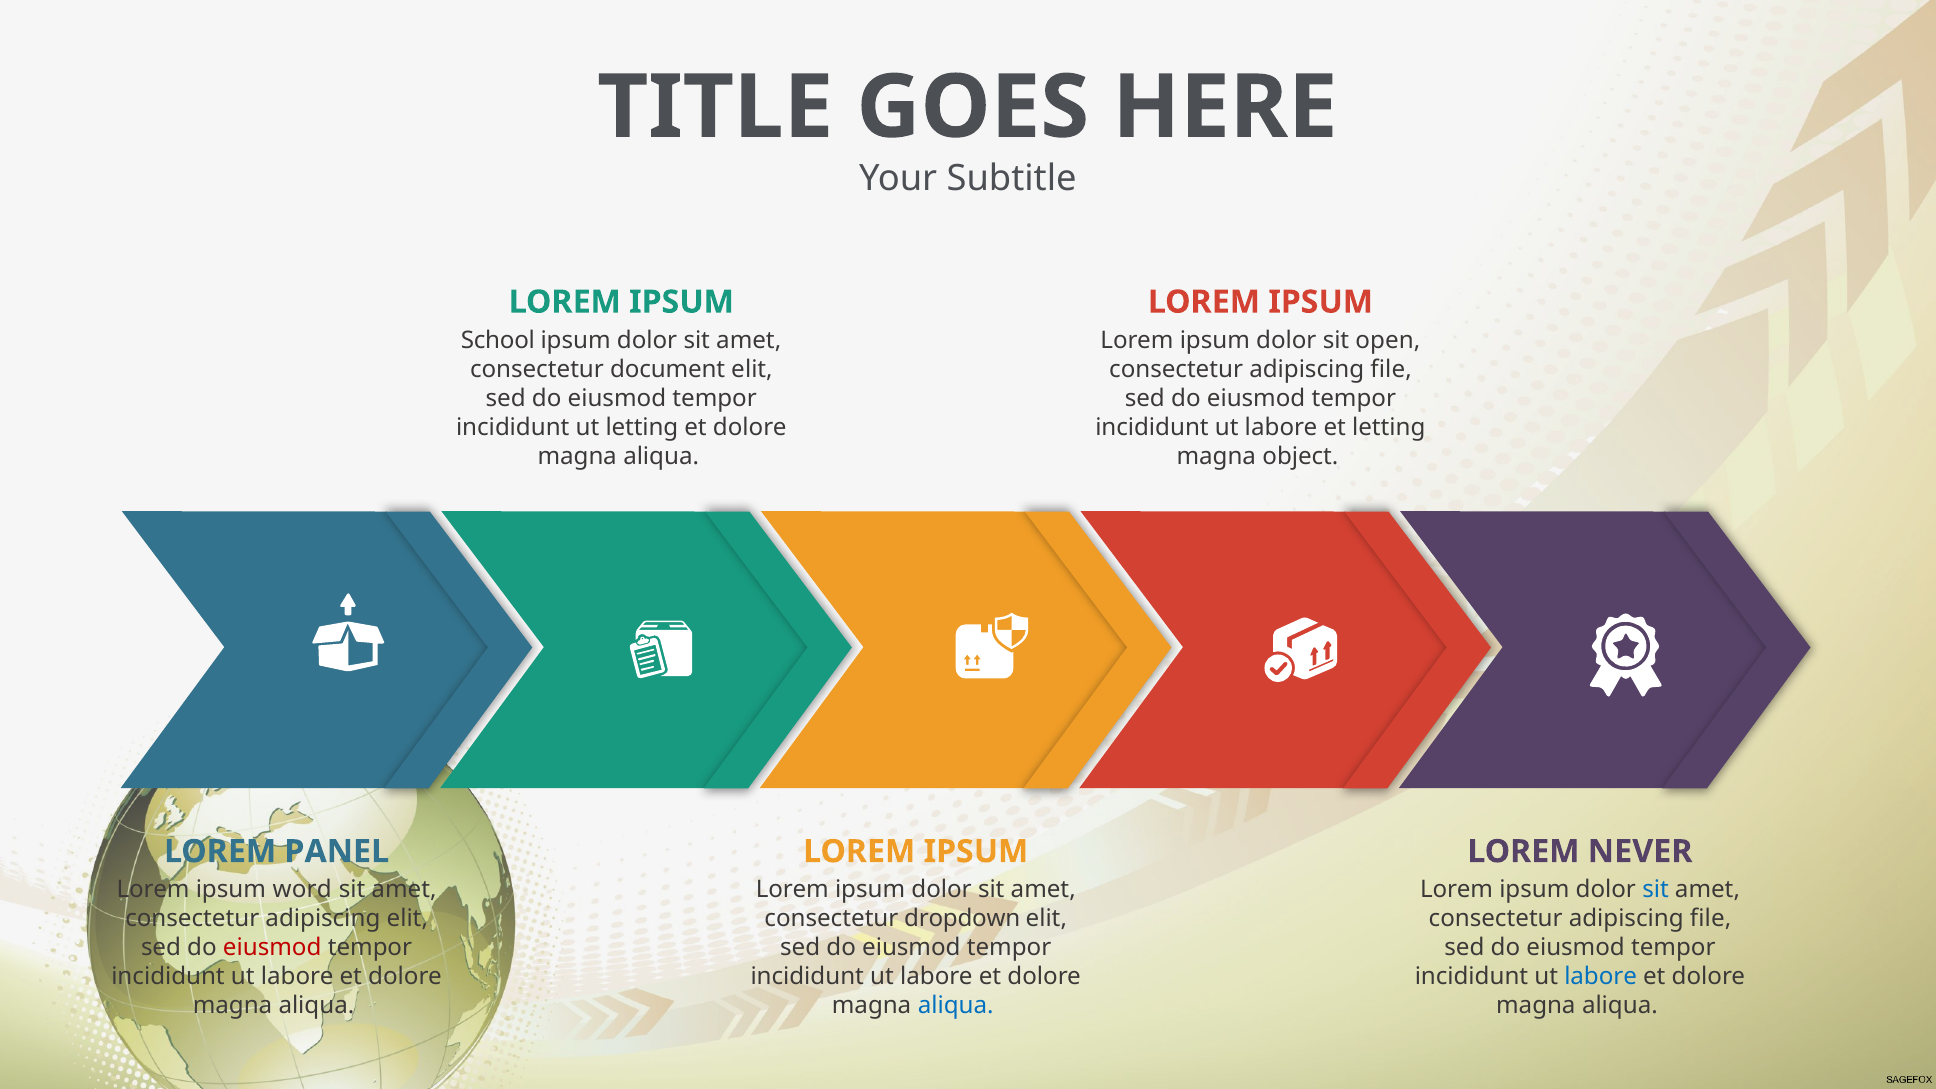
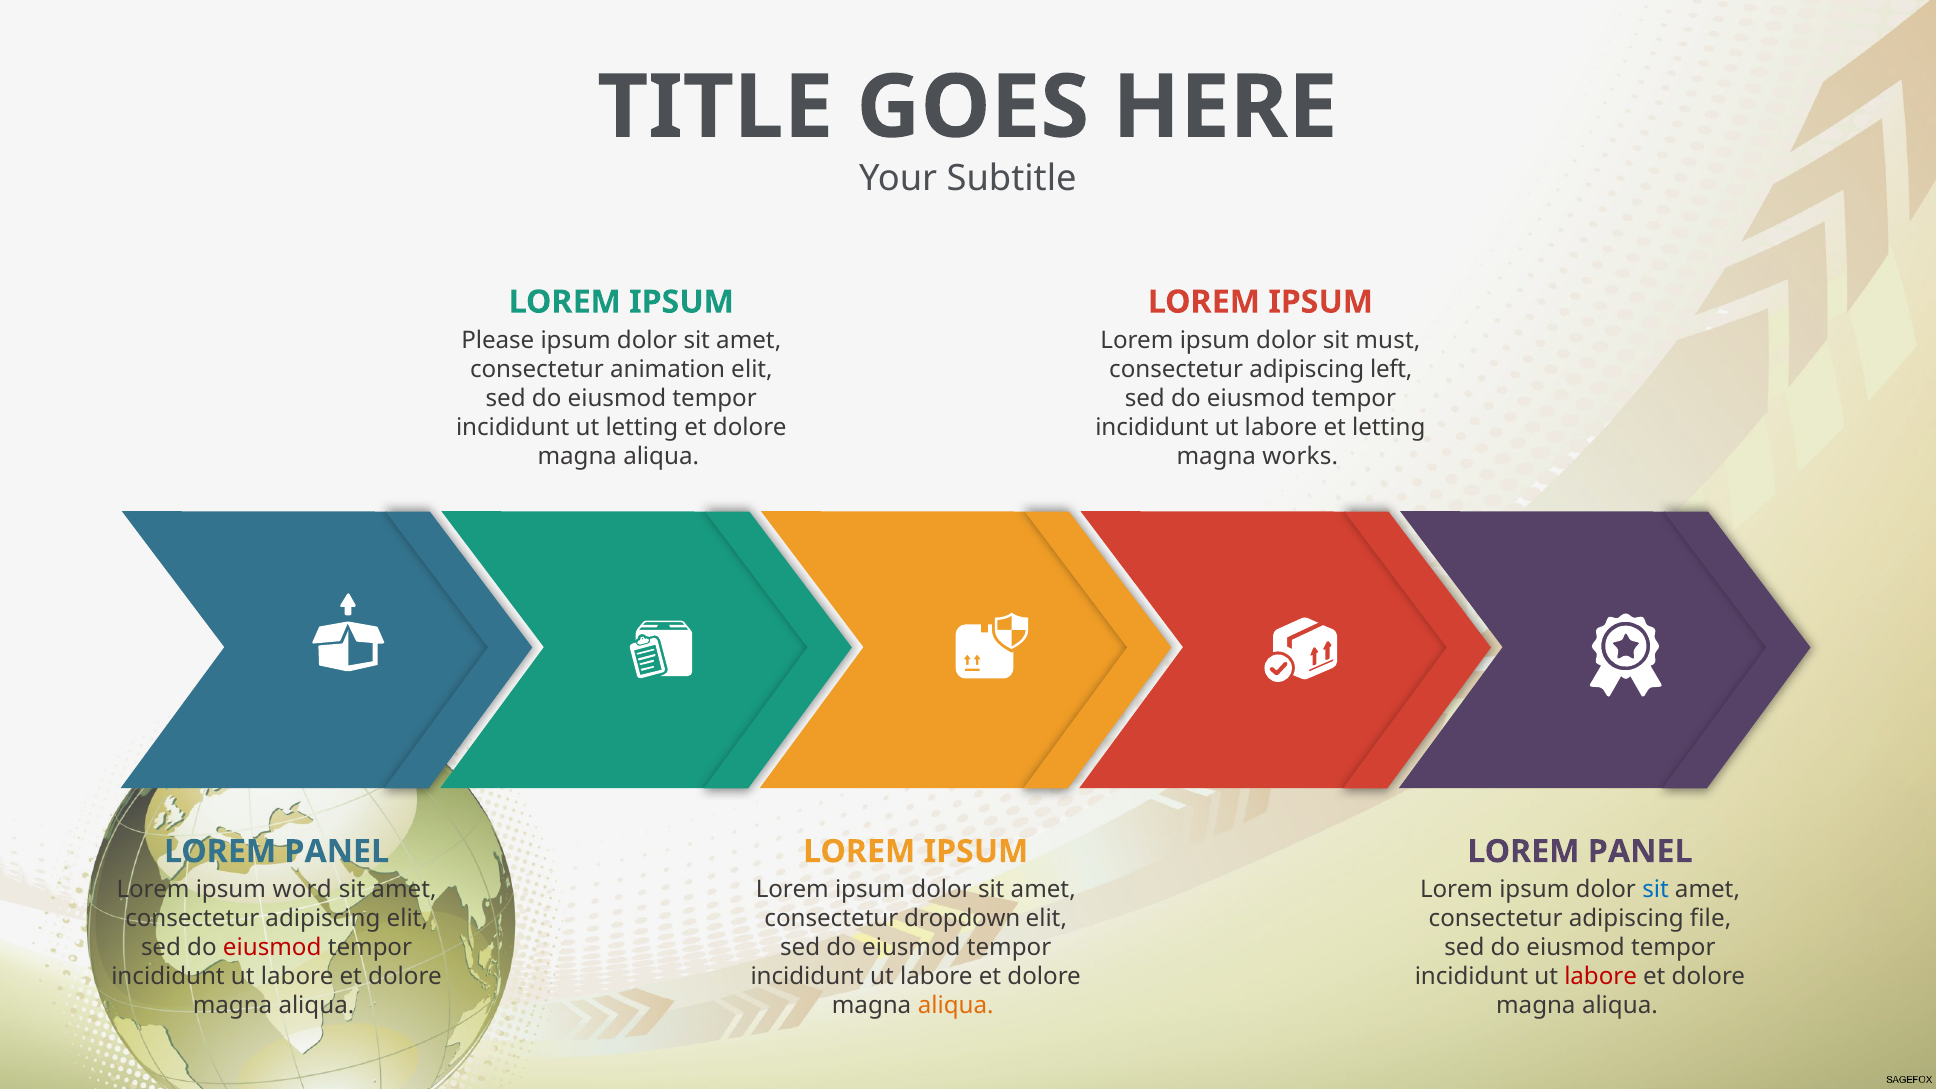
School: School -> Please (498, 340)
open: open -> must (1388, 340)
document: document -> animation (668, 369)
file: file -> left (1391, 369)
object: object -> works (1300, 456)
NEVER: NEVER -> PANEL (1640, 852)
labore colour: blue -> red (1601, 977)
aliqua colour: blue -> orange (956, 1006)
